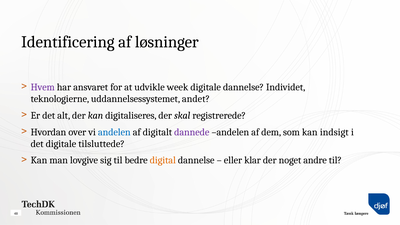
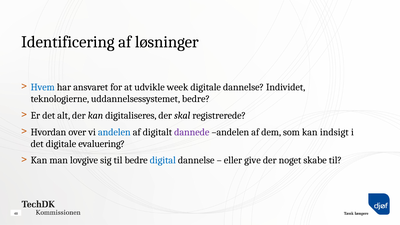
Hvem colour: purple -> blue (43, 87)
uddannelsessystemet andet: andet -> bedre (196, 99)
tilsluttede: tilsluttede -> evaluering (102, 144)
digital colour: orange -> blue (163, 160)
klar: klar -> give (253, 160)
andre: andre -> skabe (315, 160)
